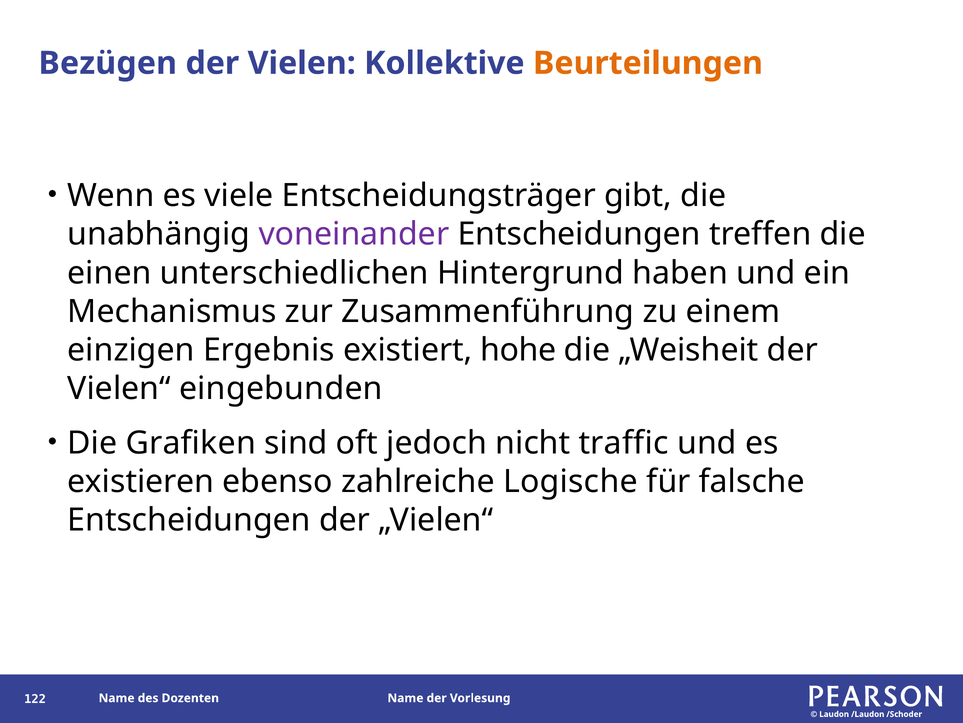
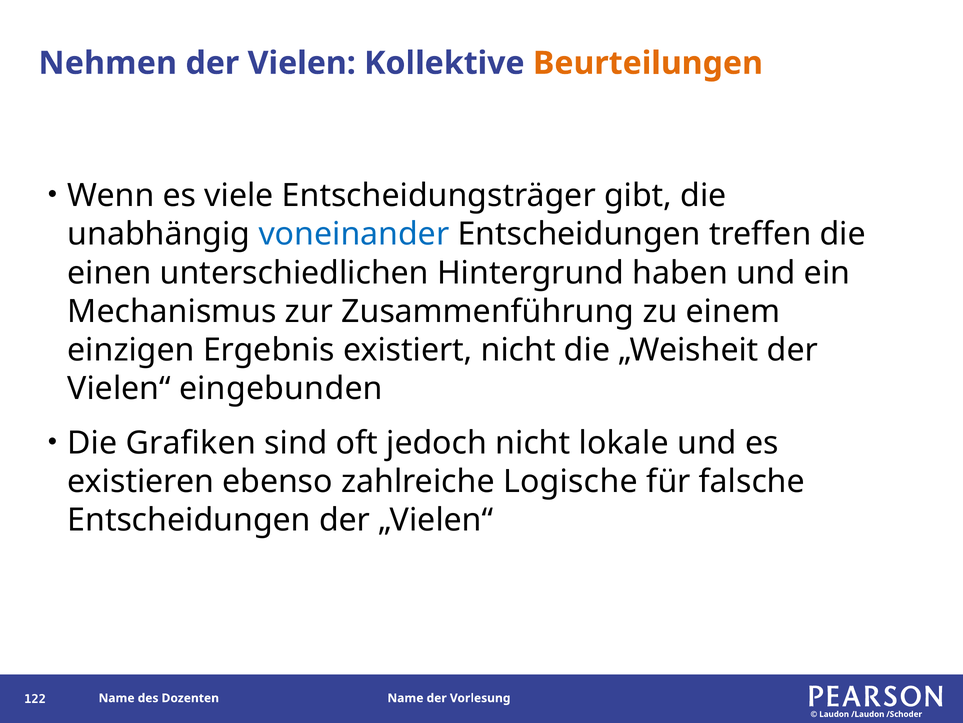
Bezügen: Bezügen -> Nehmen (108, 63)
voneinander colour: purple -> blue (354, 234)
existiert hohe: hohe -> nicht (518, 350)
traffic: traffic -> lokale (624, 443)
